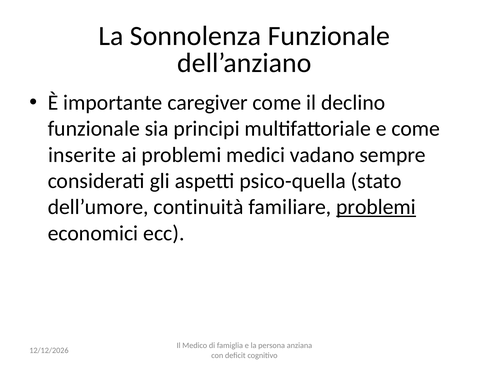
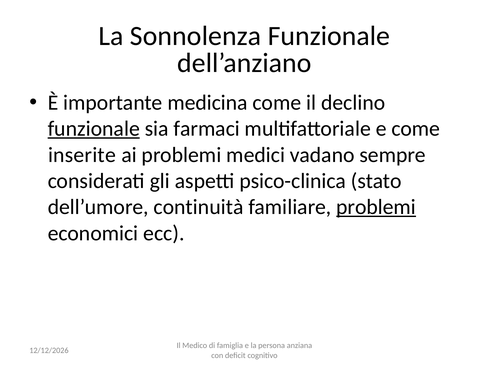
caregiver: caregiver -> medicina (208, 103)
funzionale underline: none -> present (94, 129)
principi: principi -> farmaci (207, 129)
psico-quella: psico-quella -> psico-clinica (293, 181)
